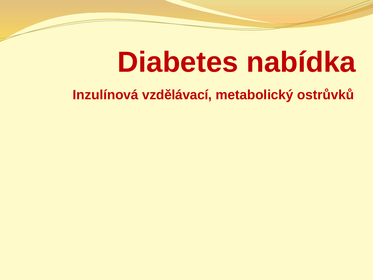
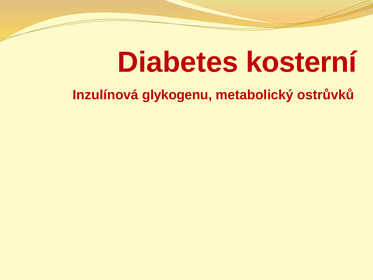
nabídka: nabídka -> kosterní (301, 62)
vzdělávací: vzdělávací -> glykogenu (177, 95)
